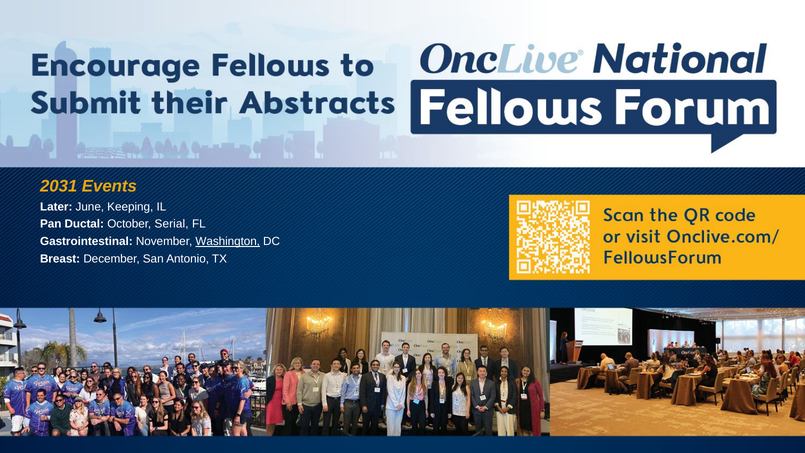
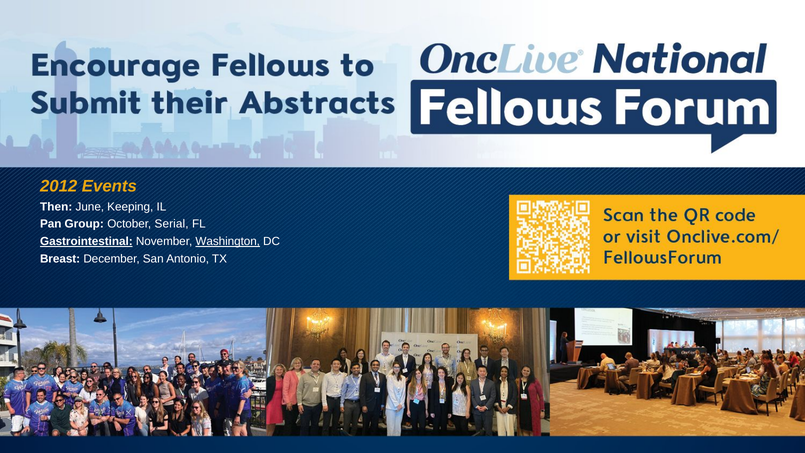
2031: 2031 -> 2012 (59, 186)
Later: Later -> Then (56, 207)
Ductal: Ductal -> Group (84, 224)
Gastrointestinal underline: none -> present (86, 242)
